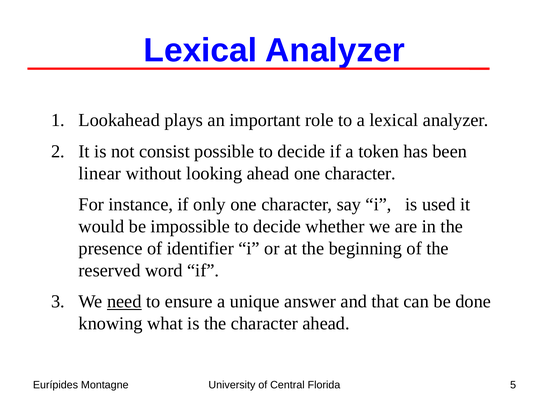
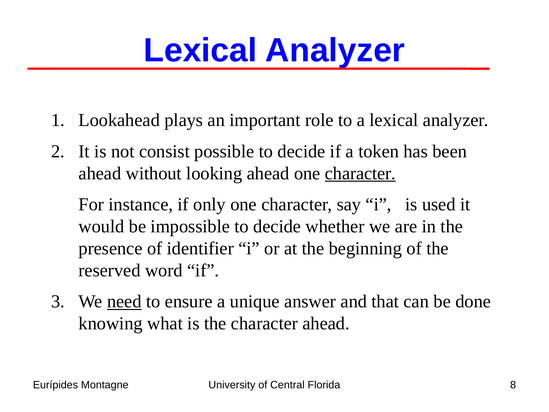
linear: linear -> ahead (100, 173)
character underline: none -> present (360, 173)
5: 5 -> 8 (513, 385)
